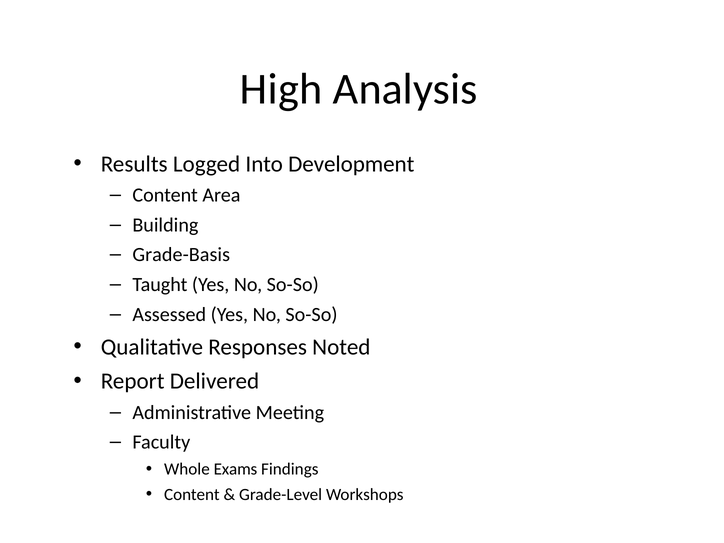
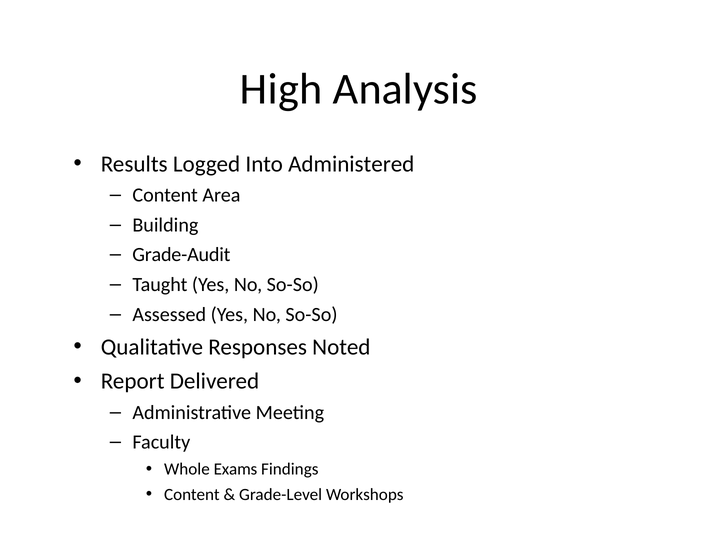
Development: Development -> Administered (351, 164)
Grade-Basis: Grade-Basis -> Grade-Audit (181, 255)
